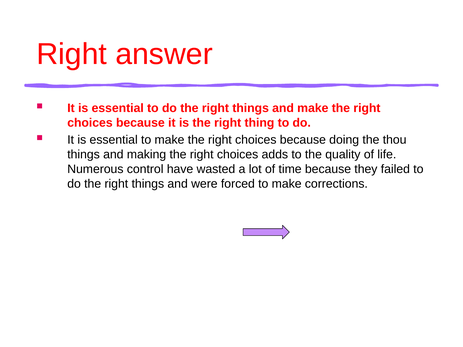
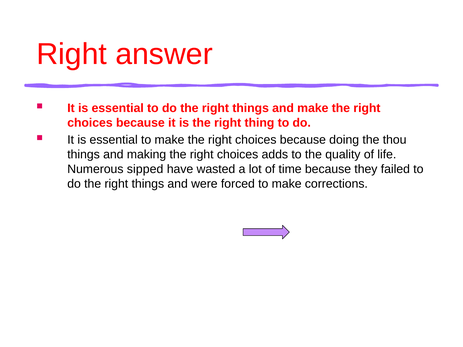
control: control -> sipped (145, 169)
